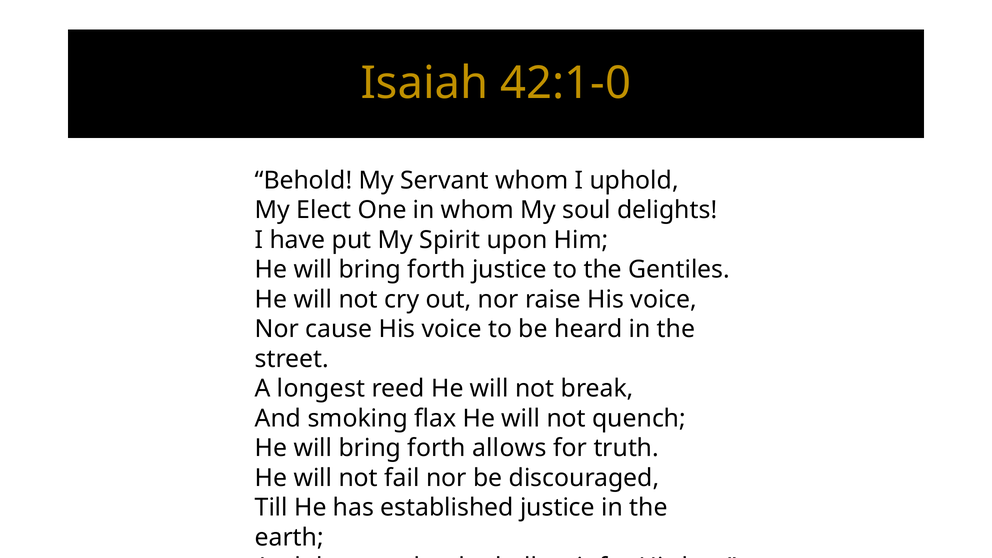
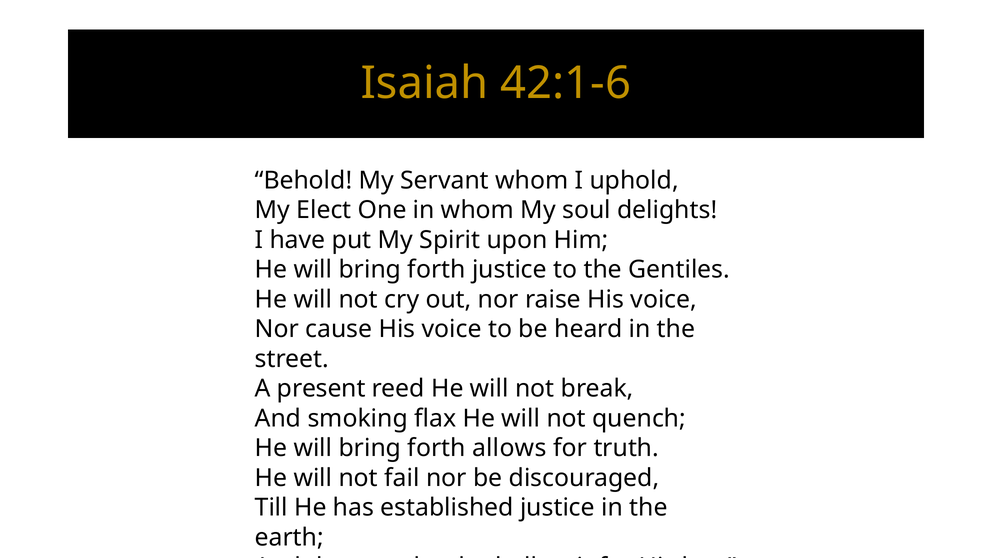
42:1-0: 42:1-0 -> 42:1-6 (566, 83)
longest: longest -> present (321, 389)
